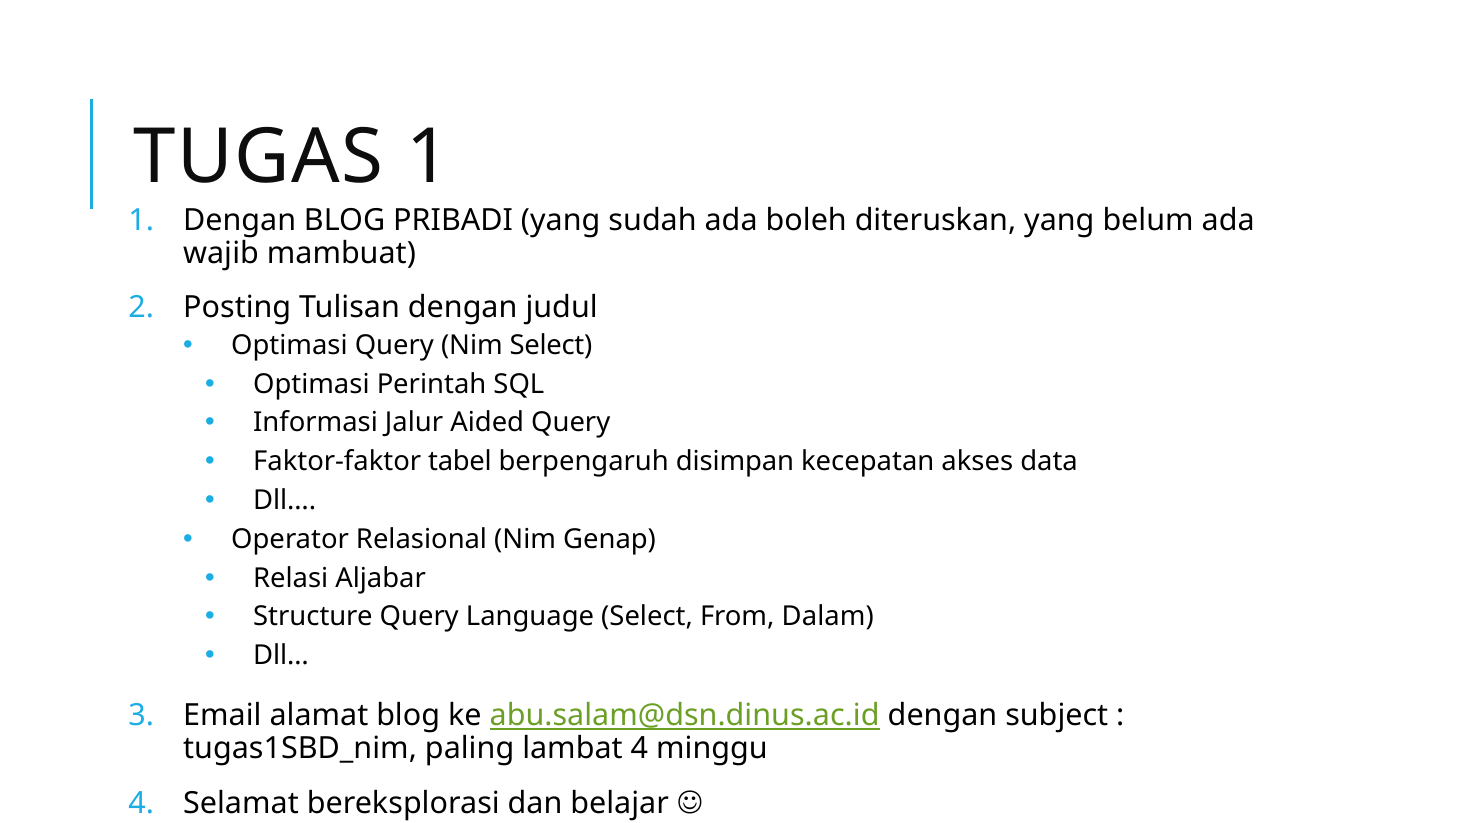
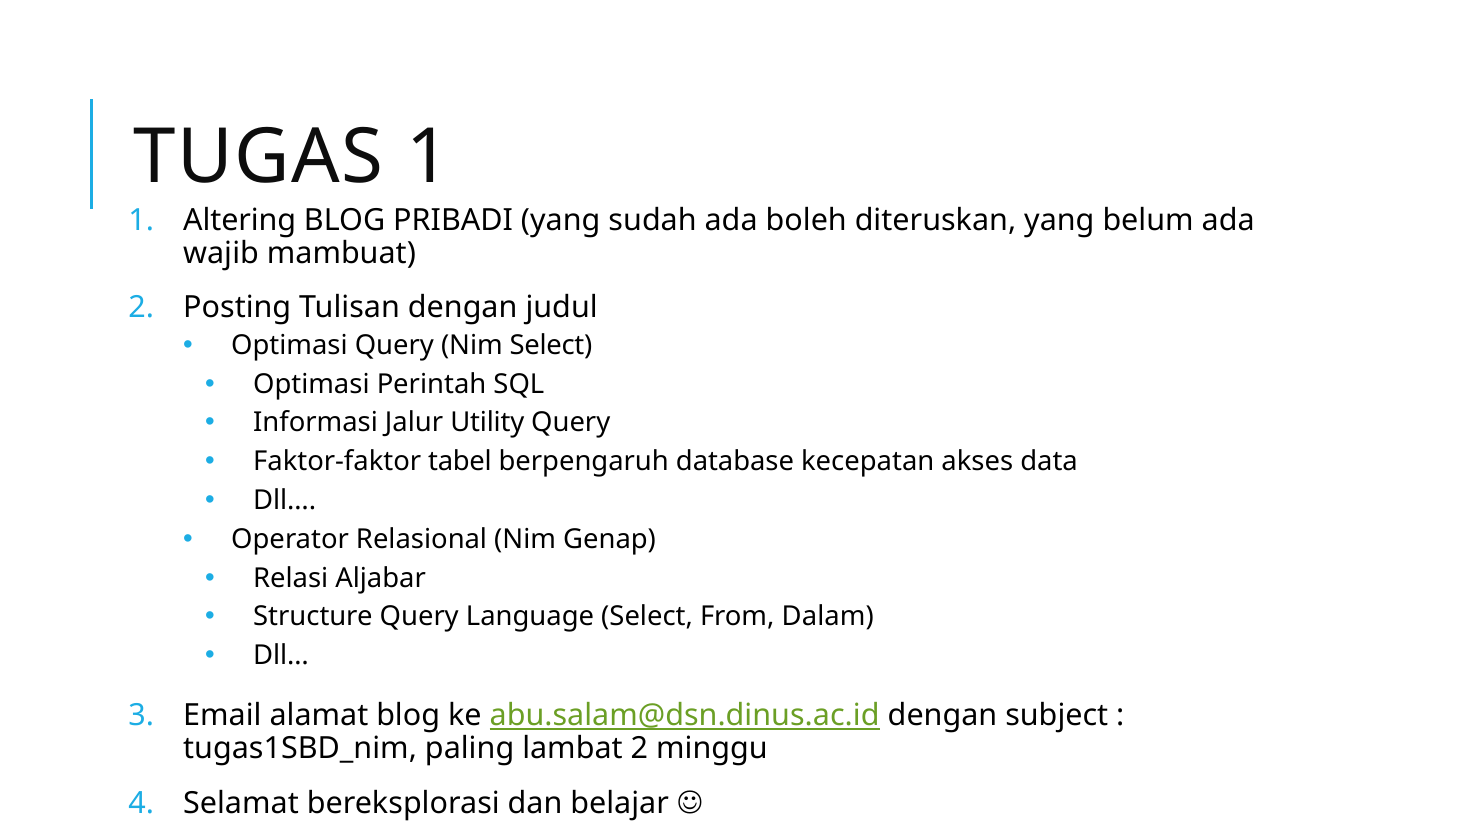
1 Dengan: Dengan -> Altering (240, 221)
Aided: Aided -> Utility (487, 423)
disimpan: disimpan -> database (735, 462)
lambat 4: 4 -> 2 (639, 749)
